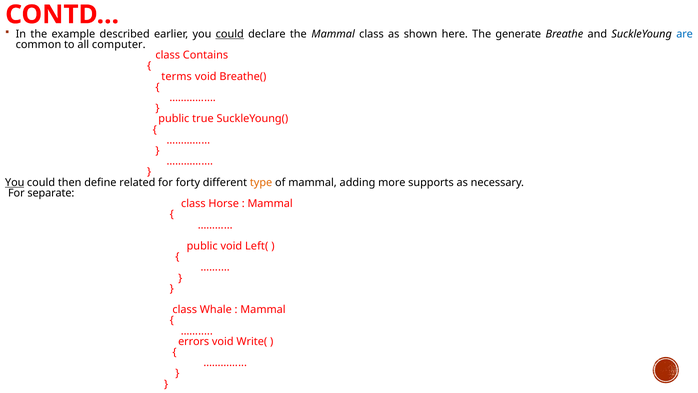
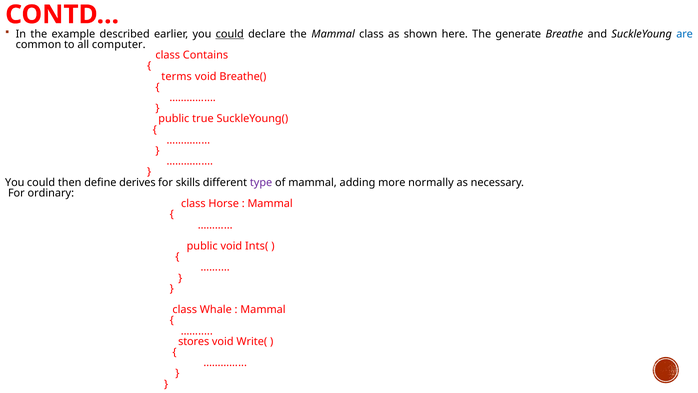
You underline: present -> none (15, 182)
related: related -> derives (137, 182)
forty: forty -> skills (188, 182)
type colour: orange -> purple (261, 182)
supports: supports -> normally (431, 182)
separate: separate -> ordinary (51, 193)
Left(: Left( -> Ints( (257, 246)
errors: errors -> stores (194, 341)
